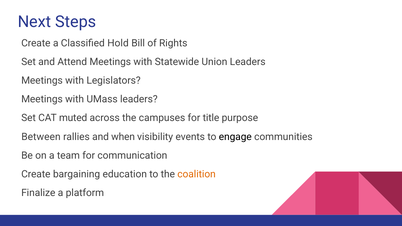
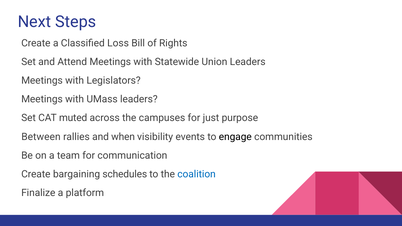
Hold: Hold -> Loss (118, 43)
title: title -> just (211, 118)
education: education -> schedules (125, 174)
coalition colour: orange -> blue (197, 174)
